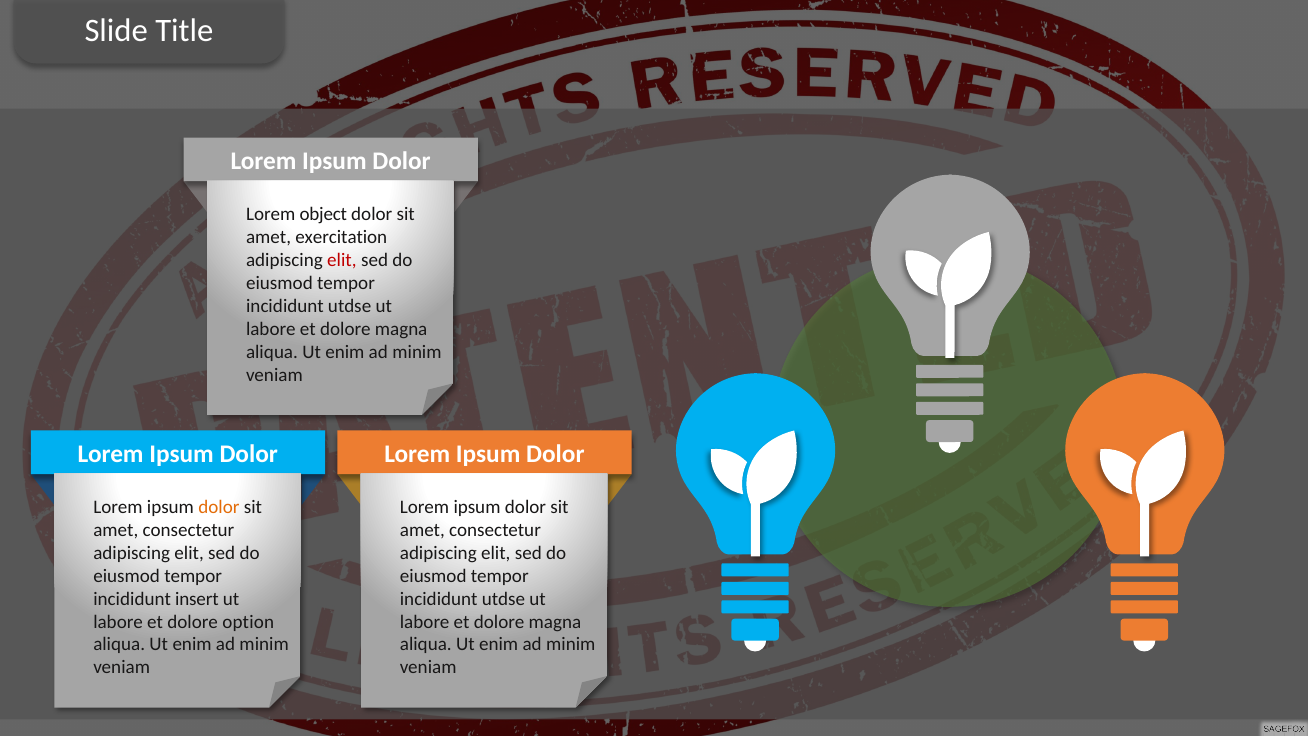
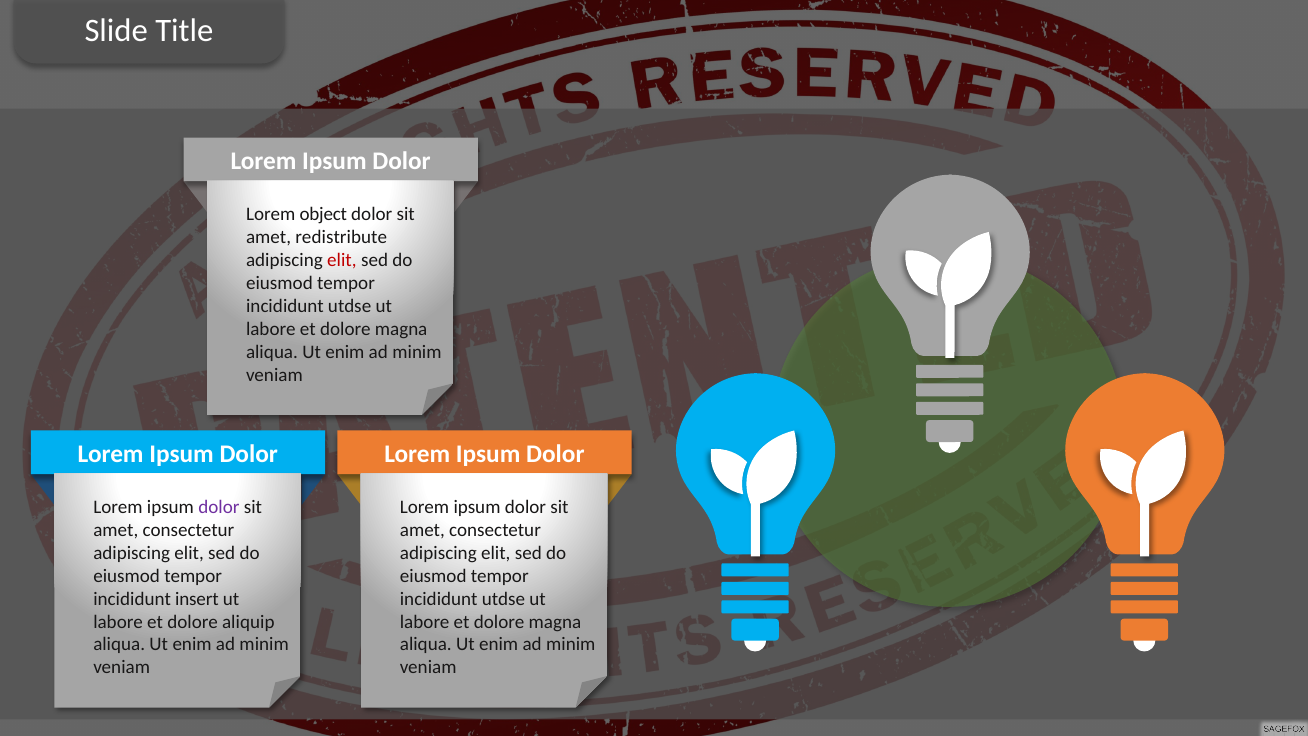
exercitation: exercitation -> redistribute (341, 237)
dolor colour: orange -> purple (219, 507)
option: option -> aliquip (248, 621)
